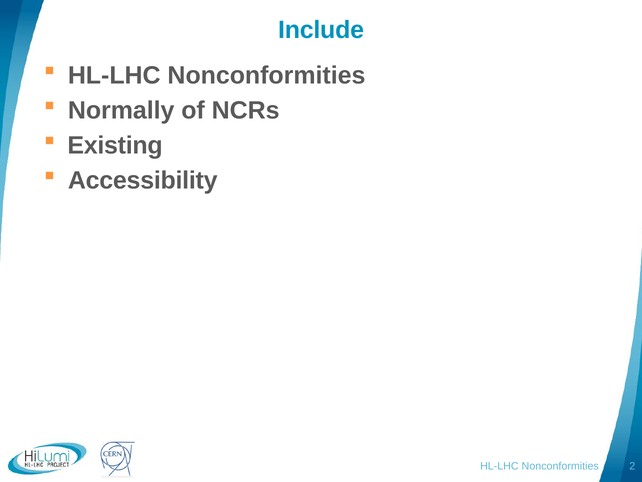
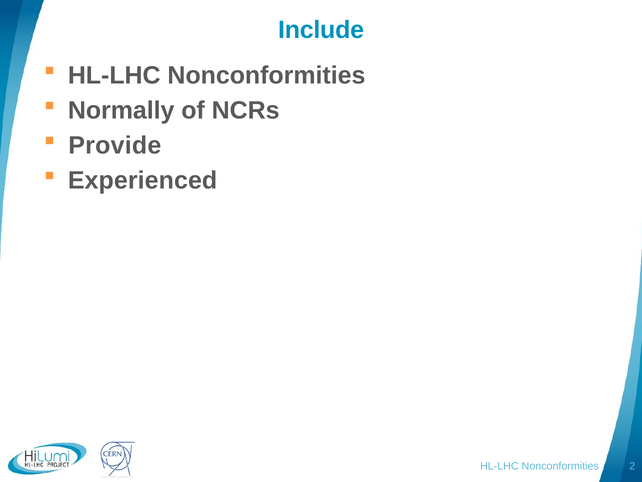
Existing: Existing -> Provide (115, 145)
Accessibility: Accessibility -> Experienced (143, 180)
